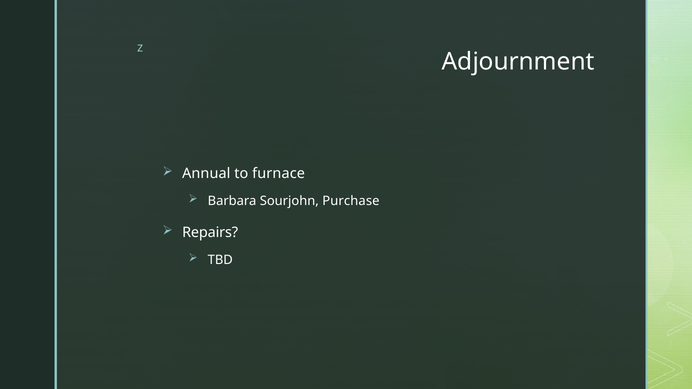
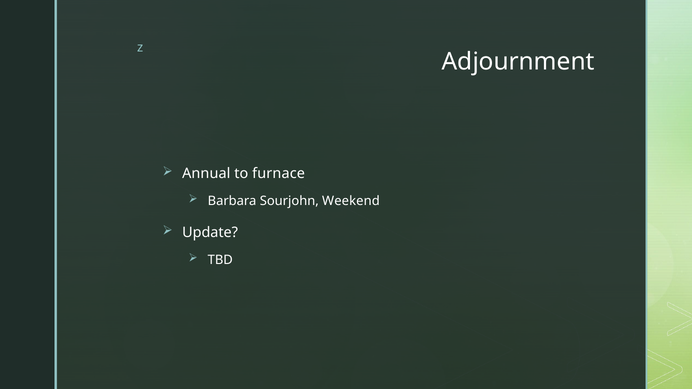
Purchase: Purchase -> Weekend (351, 201)
Repairs: Repairs -> Update (210, 233)
